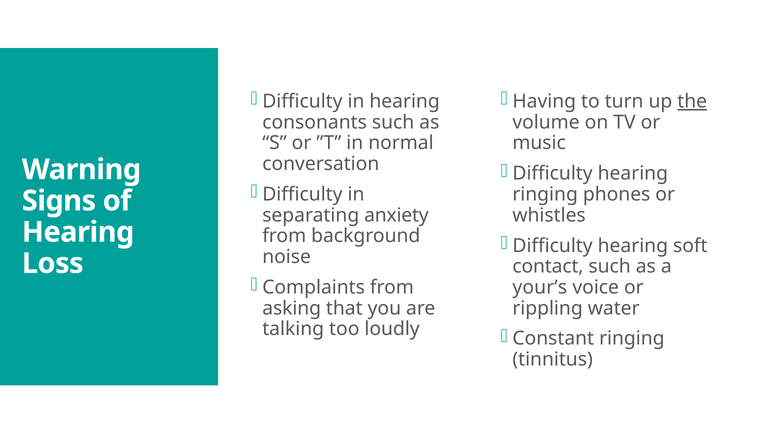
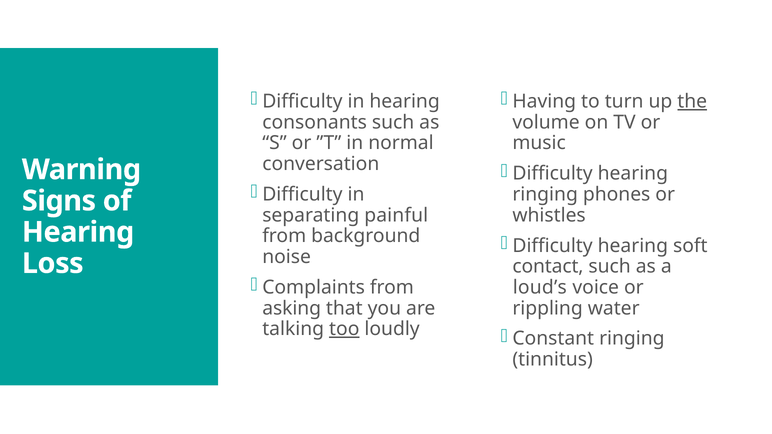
anxiety: anxiety -> painful (396, 215)
your’s: your’s -> loud’s (540, 287)
too underline: none -> present (344, 329)
